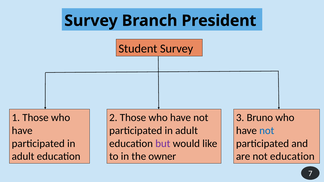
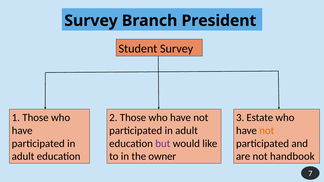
Bruno: Bruno -> Estate (260, 118)
not colour: blue -> orange (267, 131)
not education: education -> handbook (292, 157)
